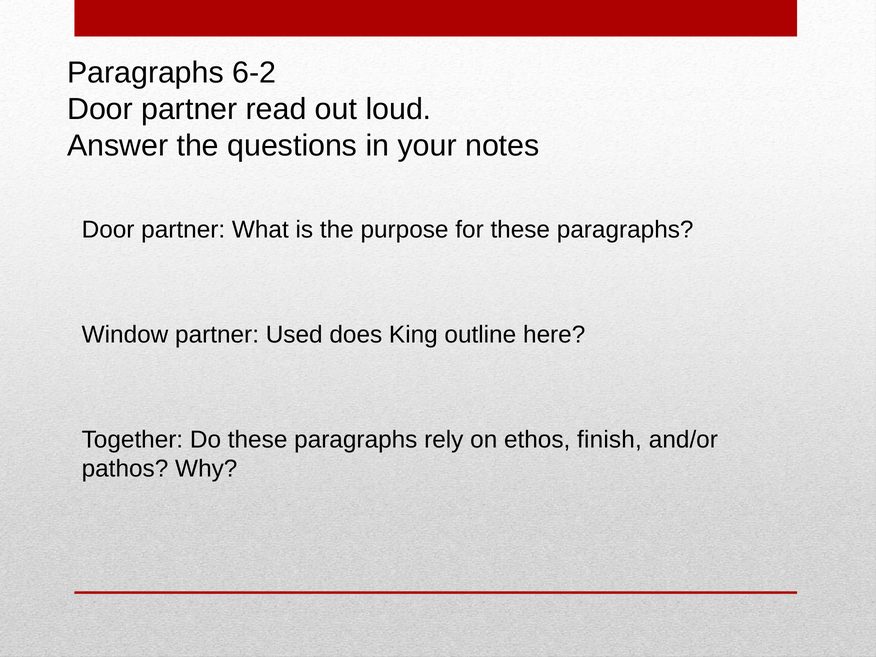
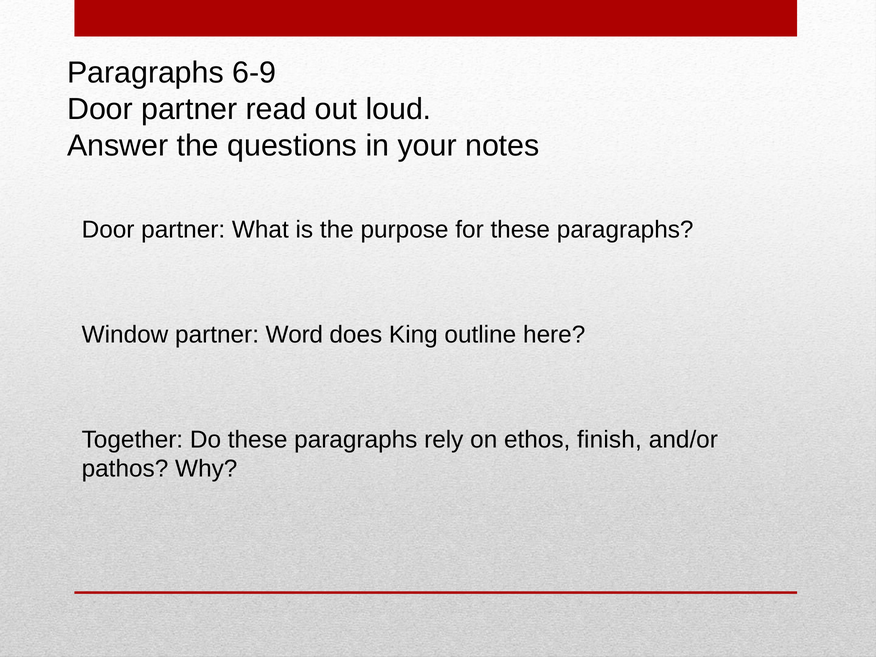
6-2: 6-2 -> 6-9 (254, 73)
Used: Used -> Word (294, 335)
